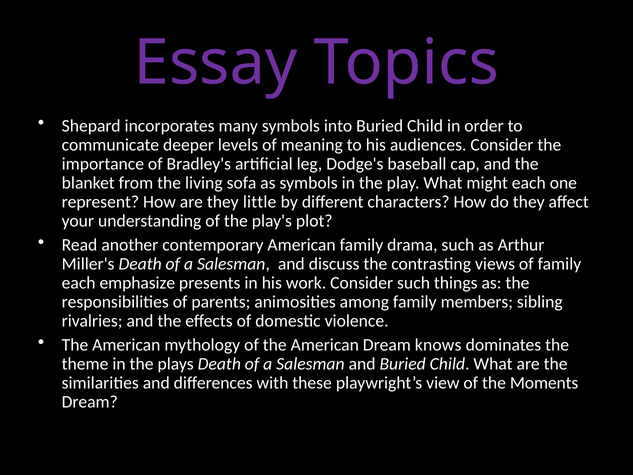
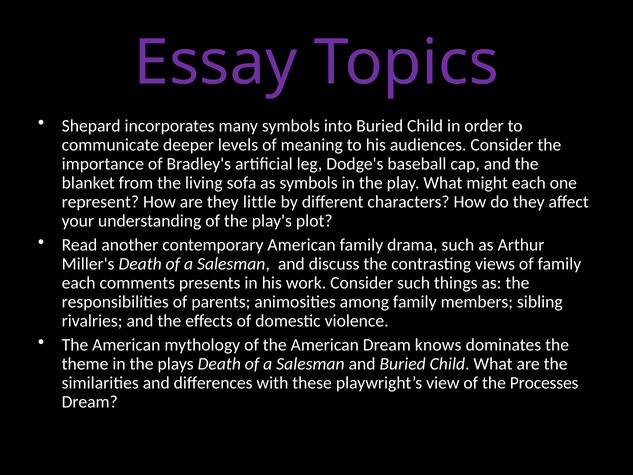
emphasize: emphasize -> comments (137, 283)
Moments: Moments -> Processes (544, 383)
